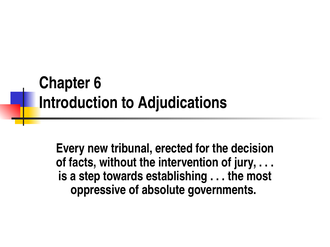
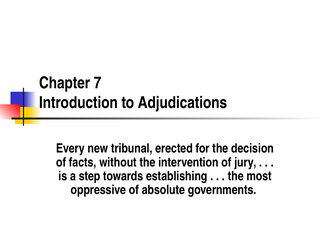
6: 6 -> 7 (98, 83)
